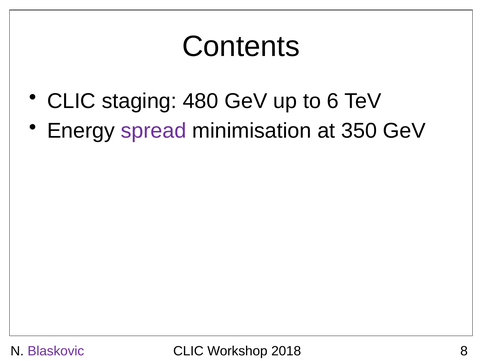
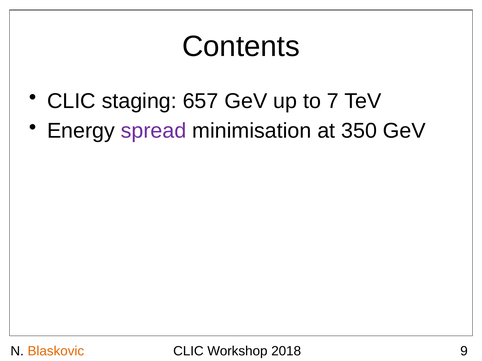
480: 480 -> 657 (201, 101)
6: 6 -> 7 (333, 101)
Blaskovic colour: purple -> orange (56, 352)
8: 8 -> 9 (464, 352)
